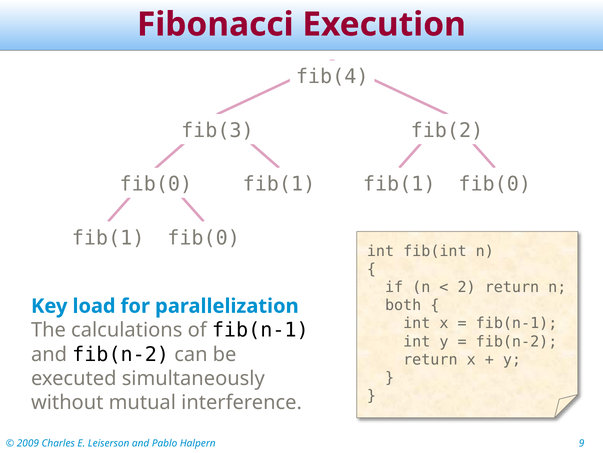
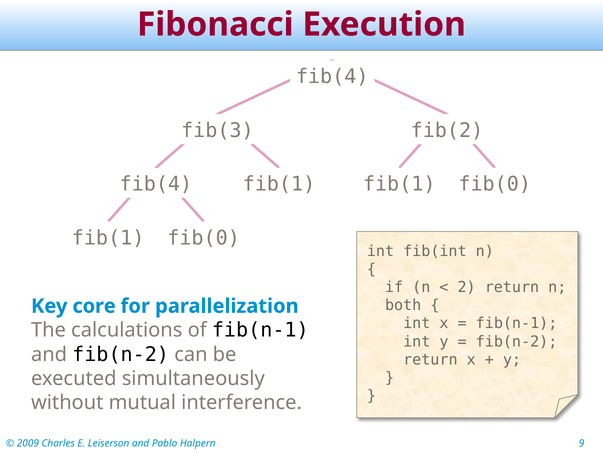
fib(0: fib(0 -> fib(4 (156, 184)
load: load -> core (94, 306)
